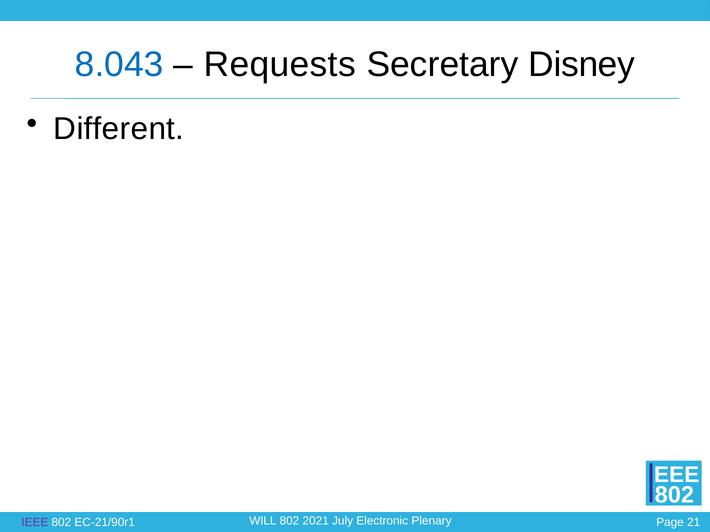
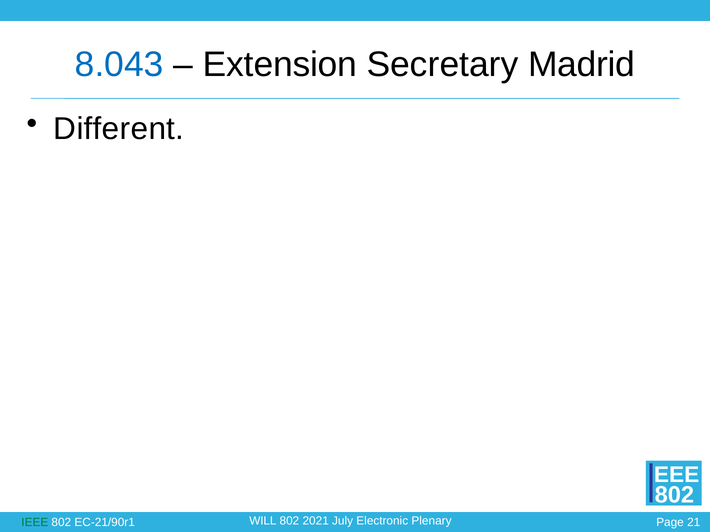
Requests: Requests -> Extension (280, 65)
Disney: Disney -> Madrid (582, 65)
IEEE colour: purple -> green (35, 523)
